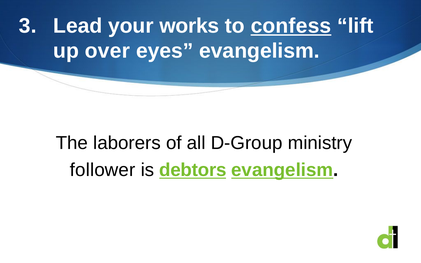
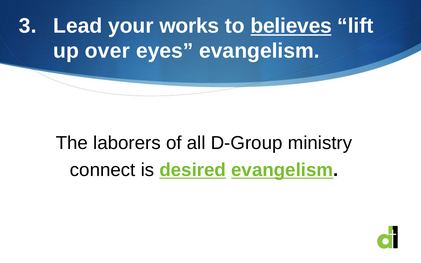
confess: confess -> believes (291, 26)
follower: follower -> connect (103, 170)
debtors: debtors -> desired (193, 170)
